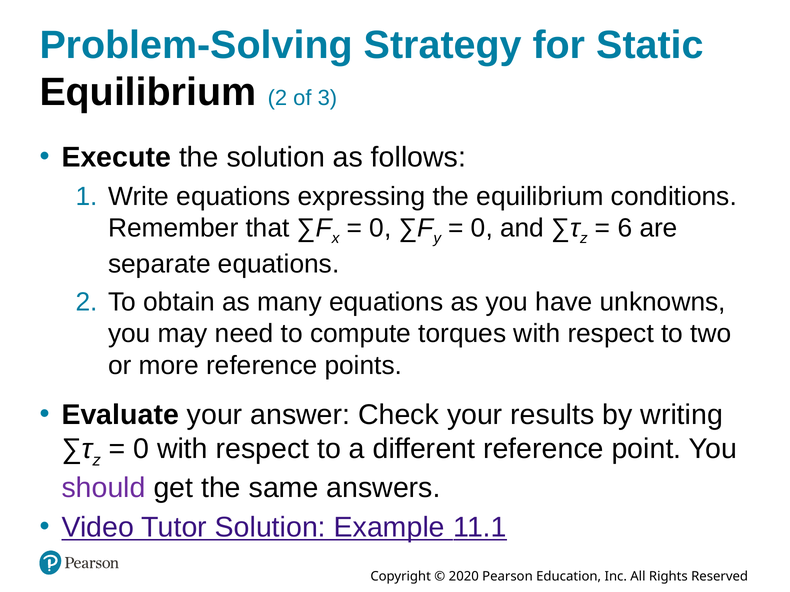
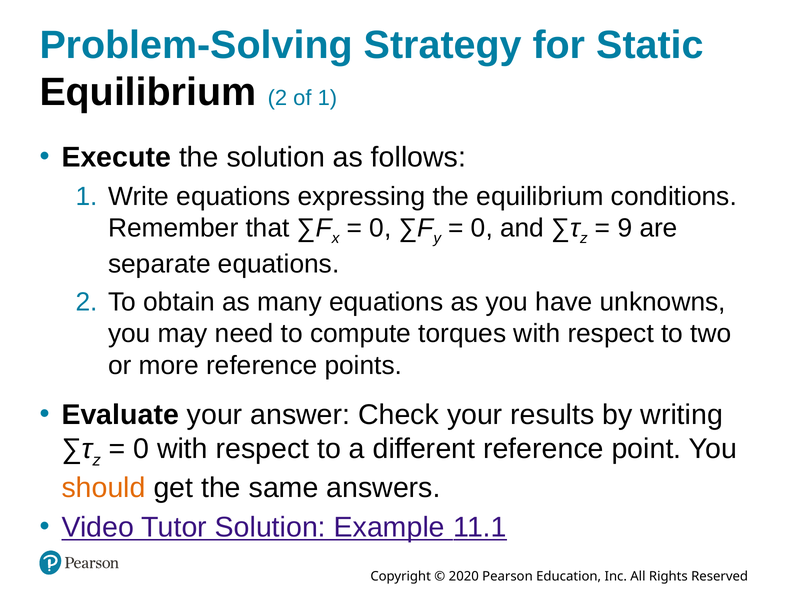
of 3: 3 -> 1 (327, 98)
6: 6 -> 9 (625, 228)
should colour: purple -> orange (104, 488)
